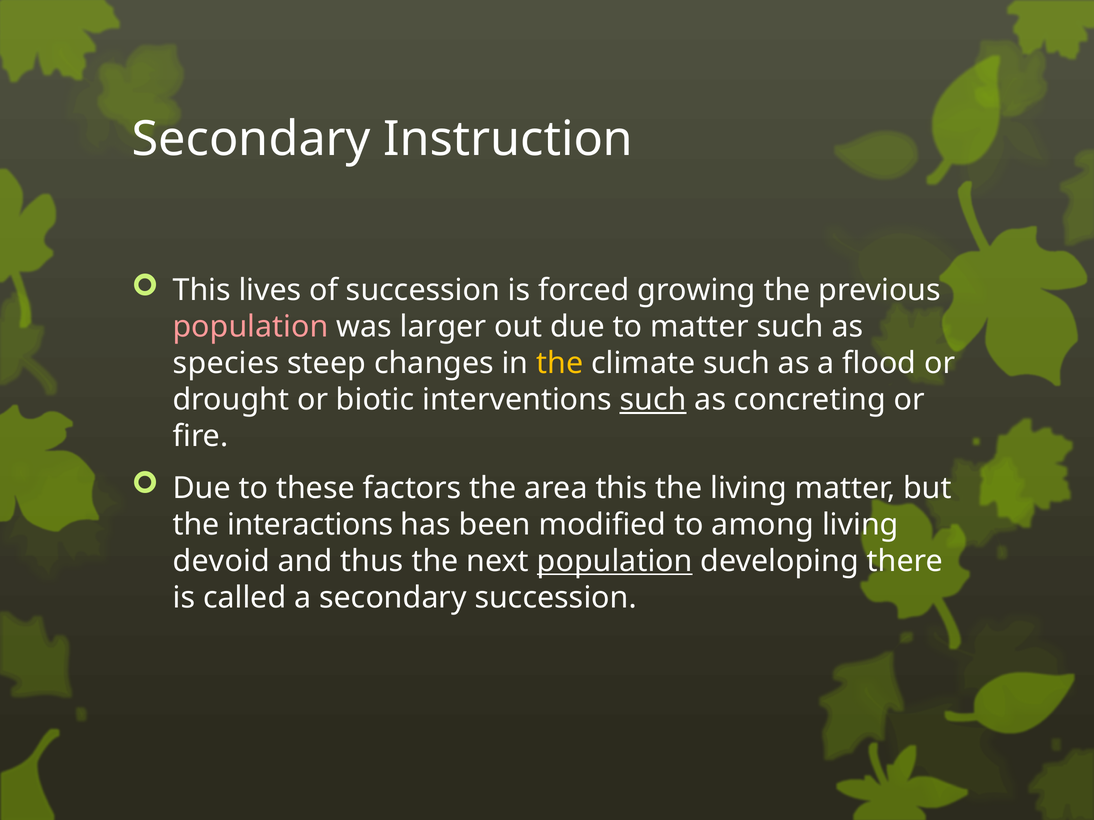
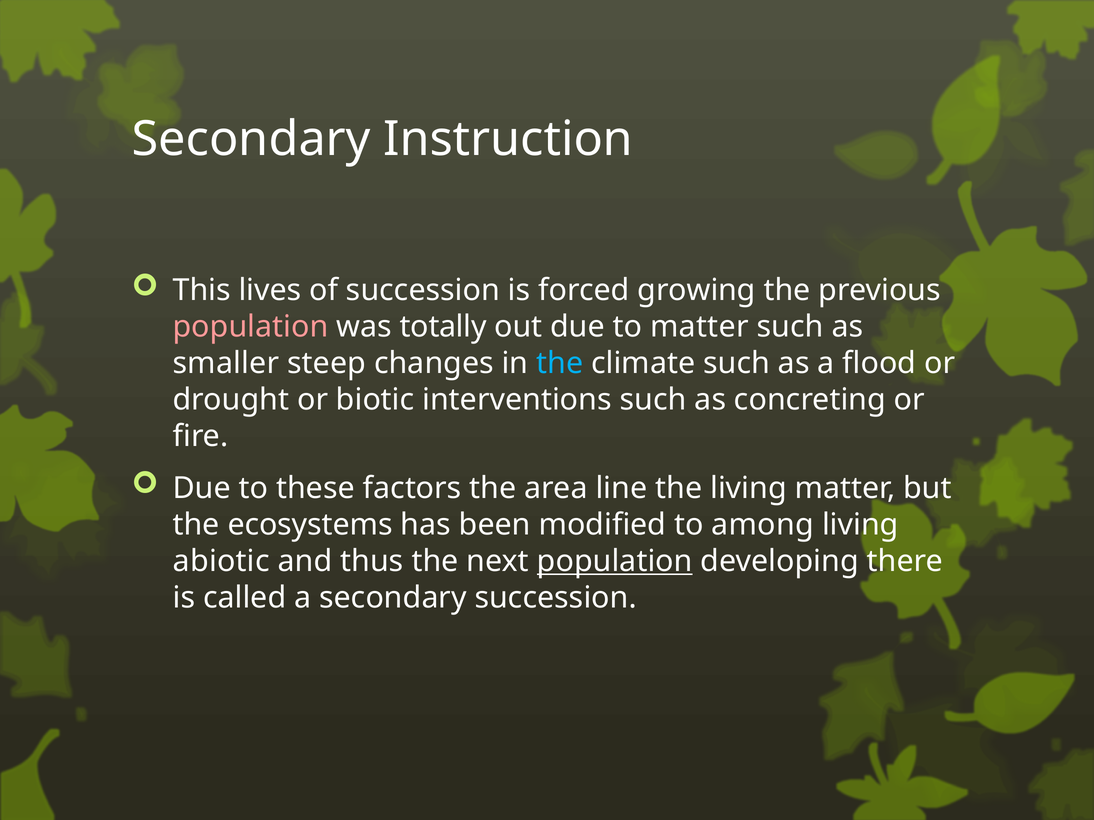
larger: larger -> totally (443, 327)
species: species -> smaller (226, 364)
the colour: yellow -> light blue (560, 364)
such underline: present -> none (653, 400)
area this: this -> line (621, 488)
interactions: interactions -> ecosystems (310, 525)
devoid: devoid -> abiotic (221, 561)
